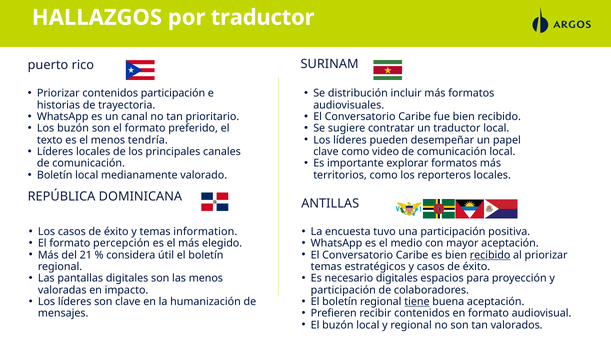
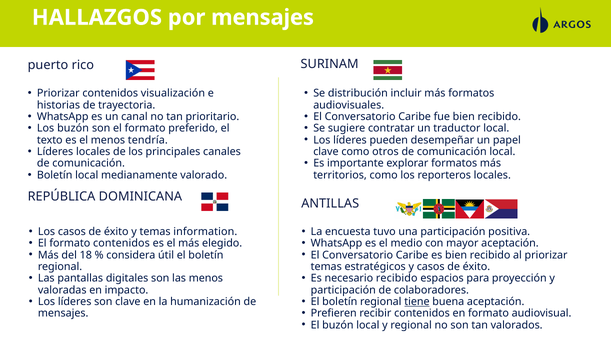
por traductor: traductor -> mensajes (263, 17)
contenidos participación: participación -> visualización (173, 93)
video: video -> otros (385, 152)
formato percepción: percepción -> contenidos (121, 243)
21: 21 -> 18 (86, 255)
recibido underline: present -> none (490, 255)
necesario digitales: digitales -> recibido (397, 278)
